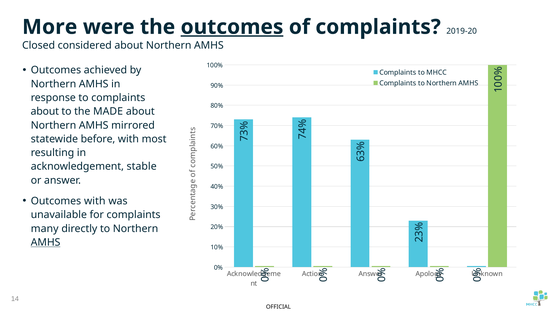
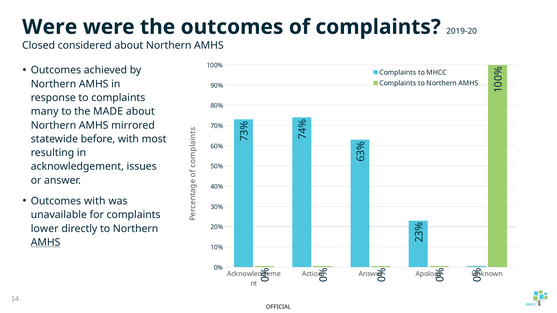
More: More -> Were (50, 27)
outcomes underline: present -> none (232, 27)
about: about -> many (45, 112)
stable: stable -> issues (142, 167)
many: many -> lower (45, 229)
